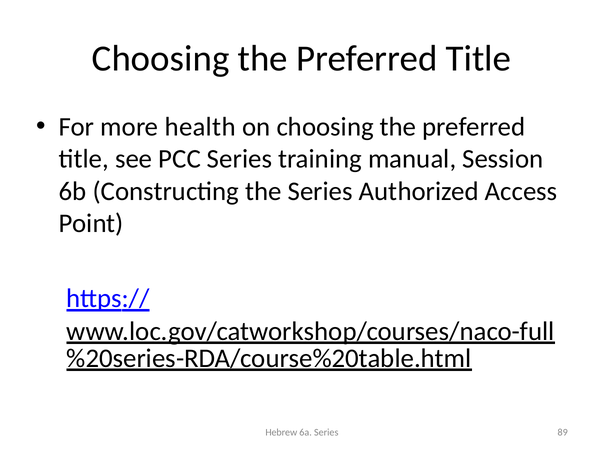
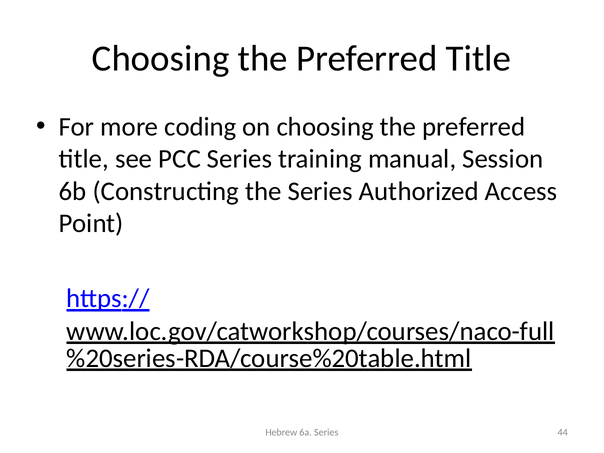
health: health -> coding (200, 127)
89: 89 -> 44 (563, 433)
